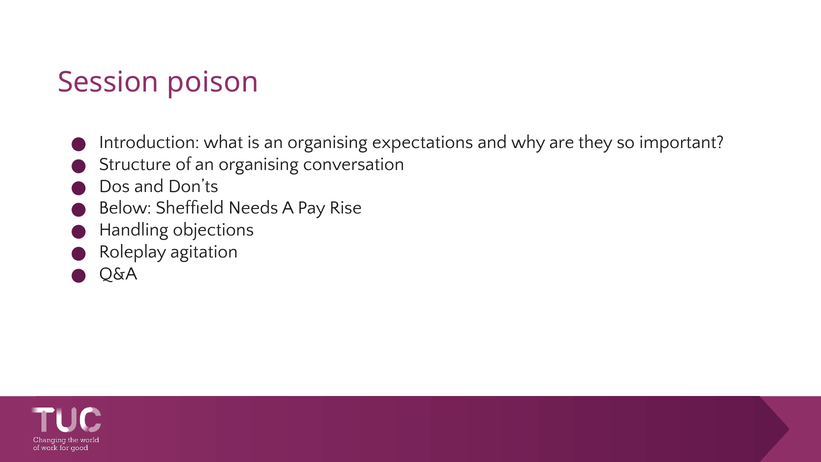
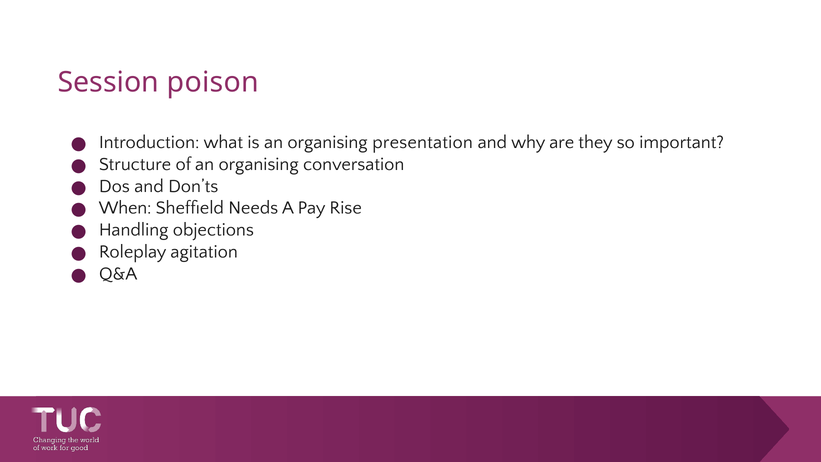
expectations: expectations -> presentation (423, 142)
Below: Below -> When (125, 208)
